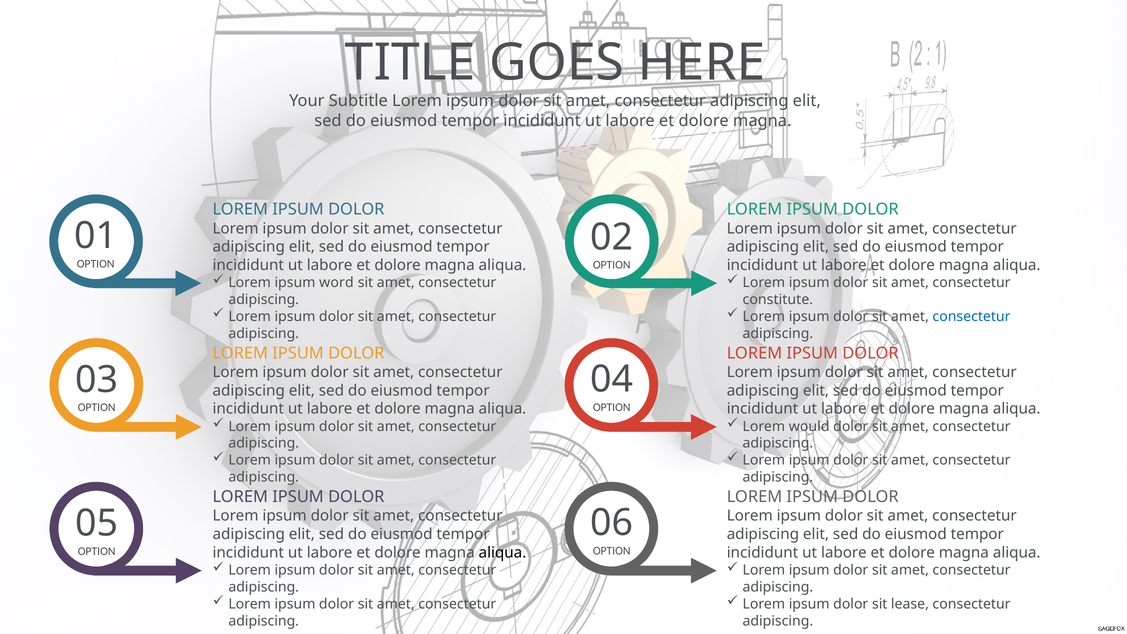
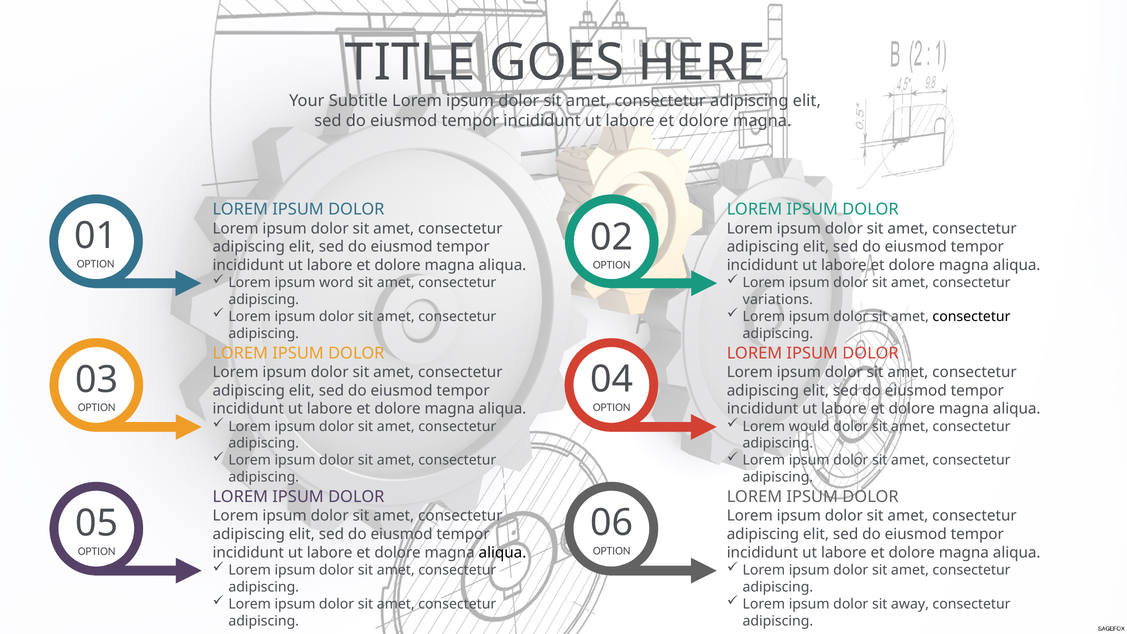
constitute: constitute -> variations (778, 300)
consectetur colour: blue -> black (971, 317)
lease: lease -> away (910, 604)
